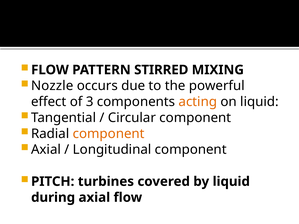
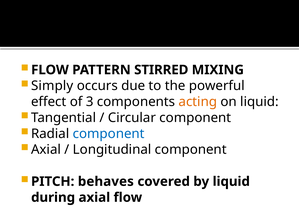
Nozzle: Nozzle -> Simply (52, 86)
component colour: orange -> blue (109, 134)
turbines: turbines -> behaves (106, 182)
